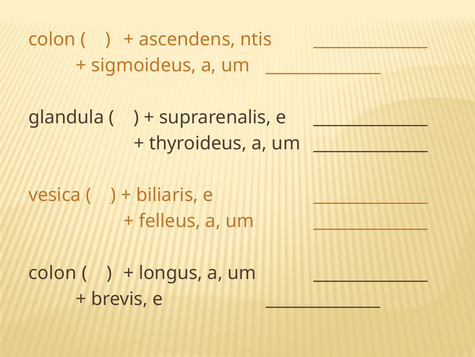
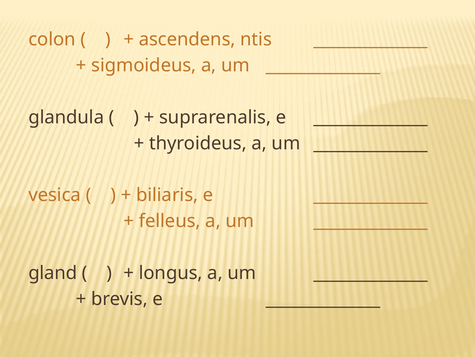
colon: colon -> gland (53, 272)
